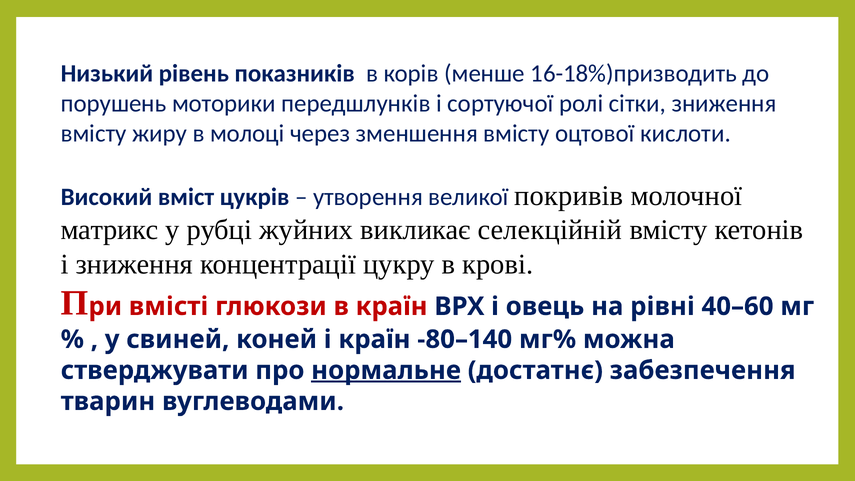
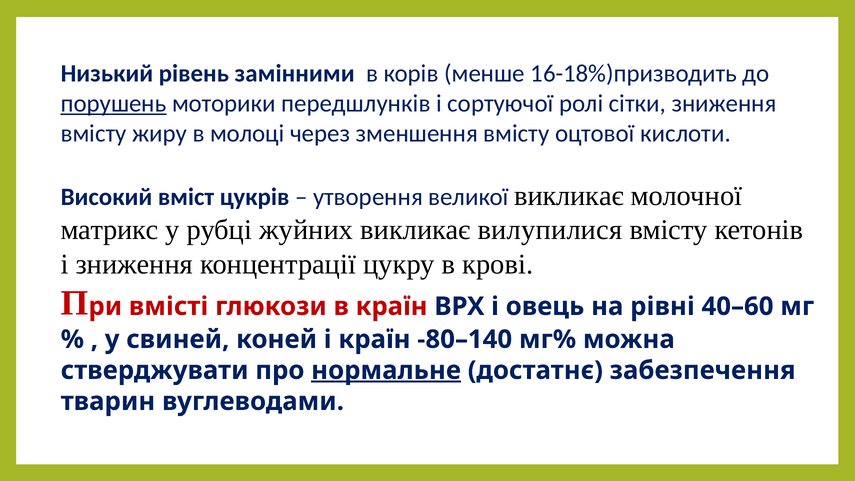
показників: показників -> замінними (295, 74)
порушень underline: none -> present (114, 104)
великої покривів: покривів -> викликає (569, 196)
селекційній: селекційній -> вилупилися (550, 230)
